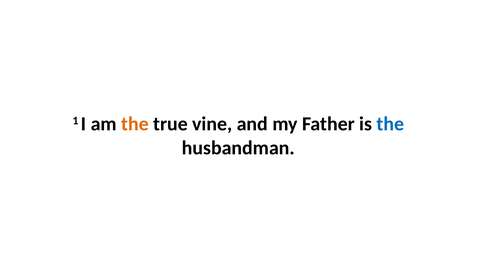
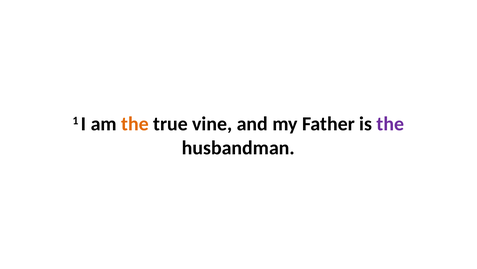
the colour: blue -> purple (390, 124)
